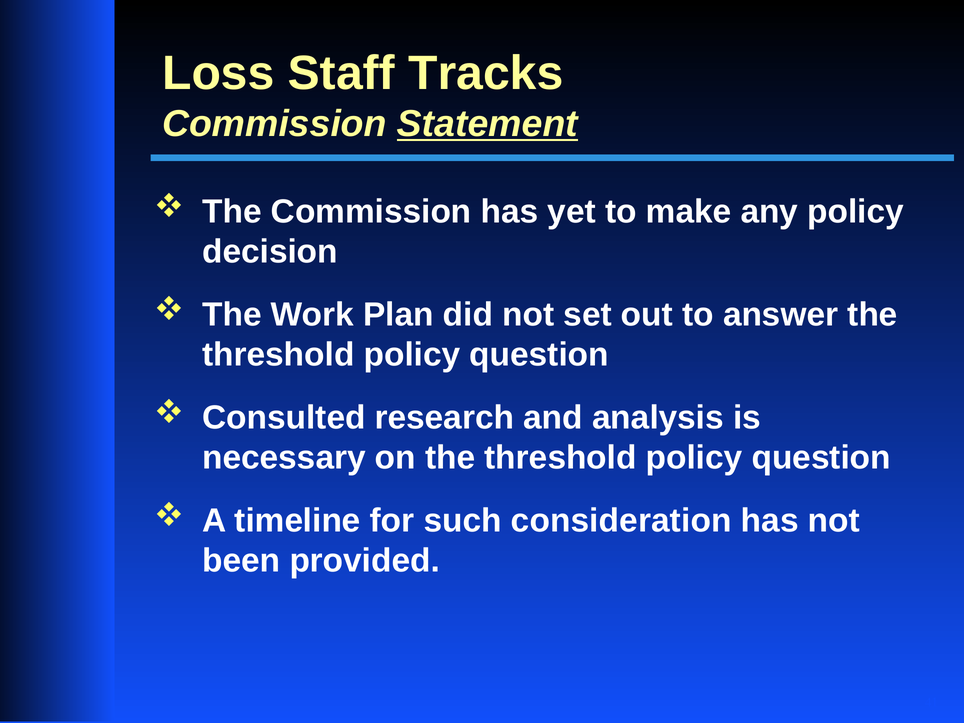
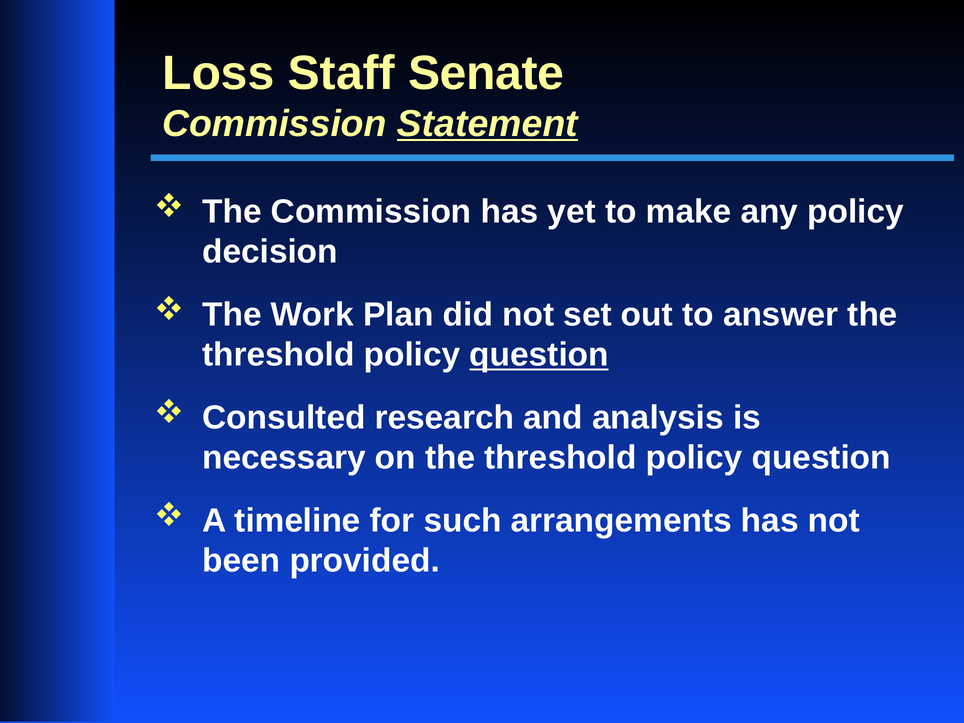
Tracks: Tracks -> Senate (486, 73)
question underline: none -> present (539, 355)
consideration: consideration -> arrangements (621, 521)
